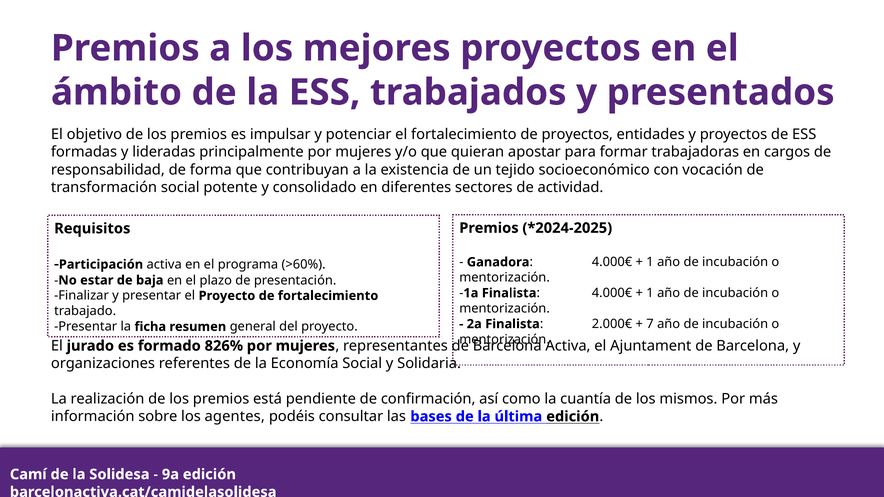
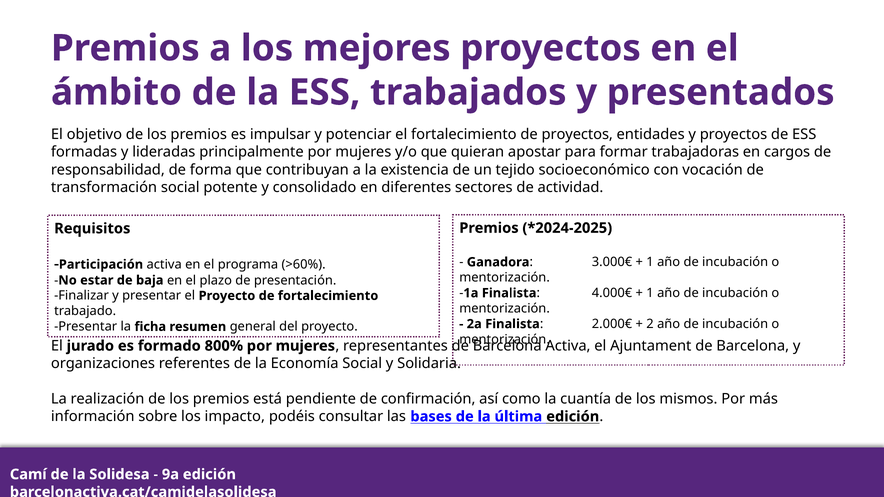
Ganadora 4.000€: 4.000€ -> 3.000€ (612, 262)
7: 7 -> 2 (650, 324)
826%: 826% -> 800% (224, 346)
agentes: agentes -> impacto (235, 417)
